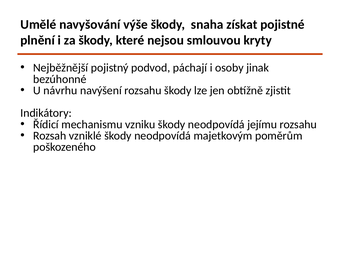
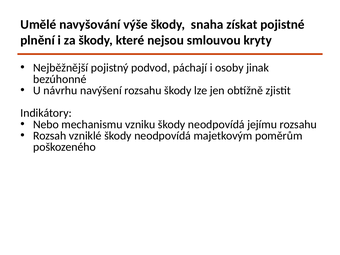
Řídicí: Řídicí -> Nebo (46, 124)
